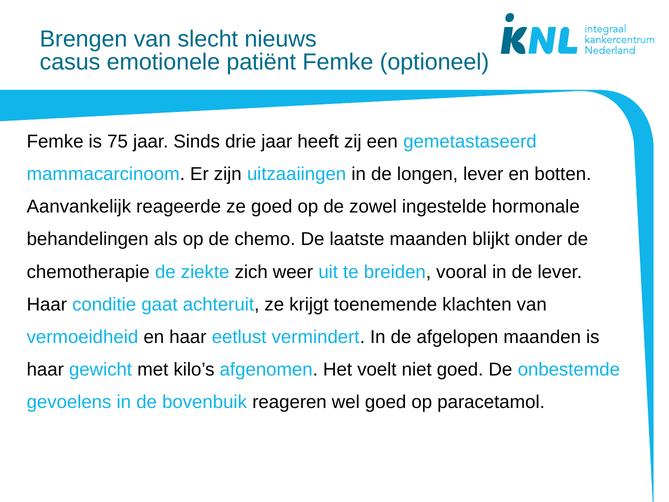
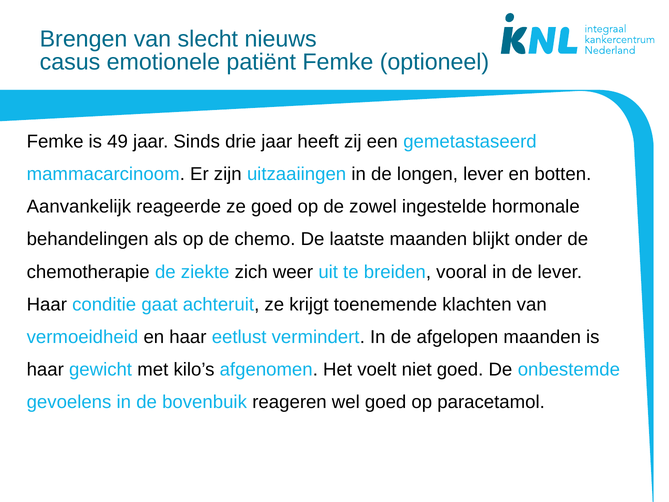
75: 75 -> 49 (118, 142)
